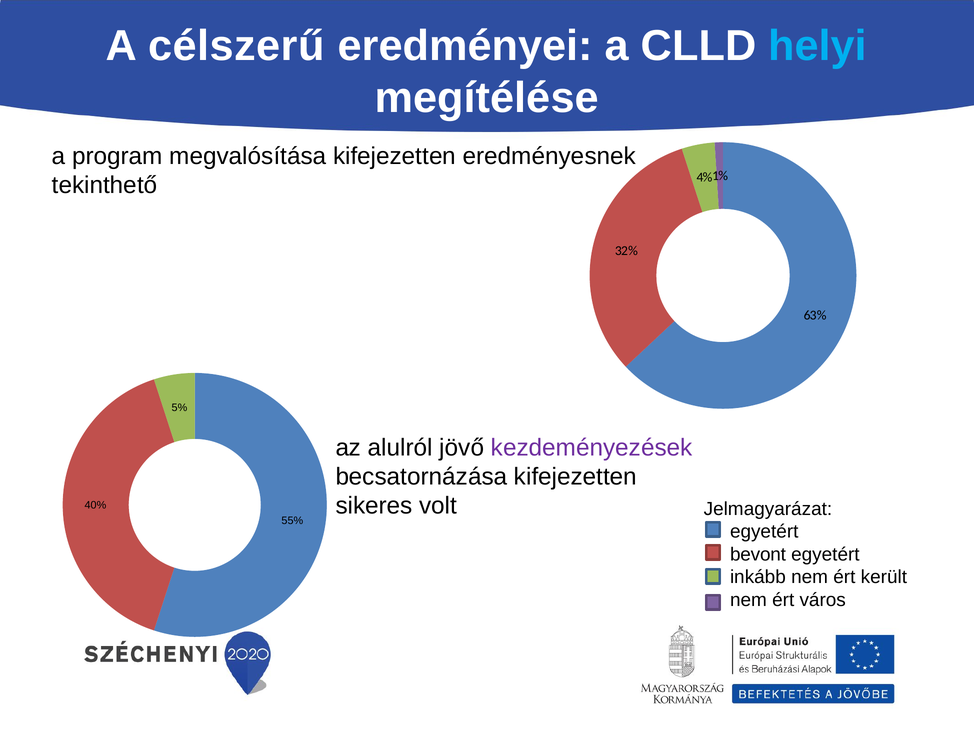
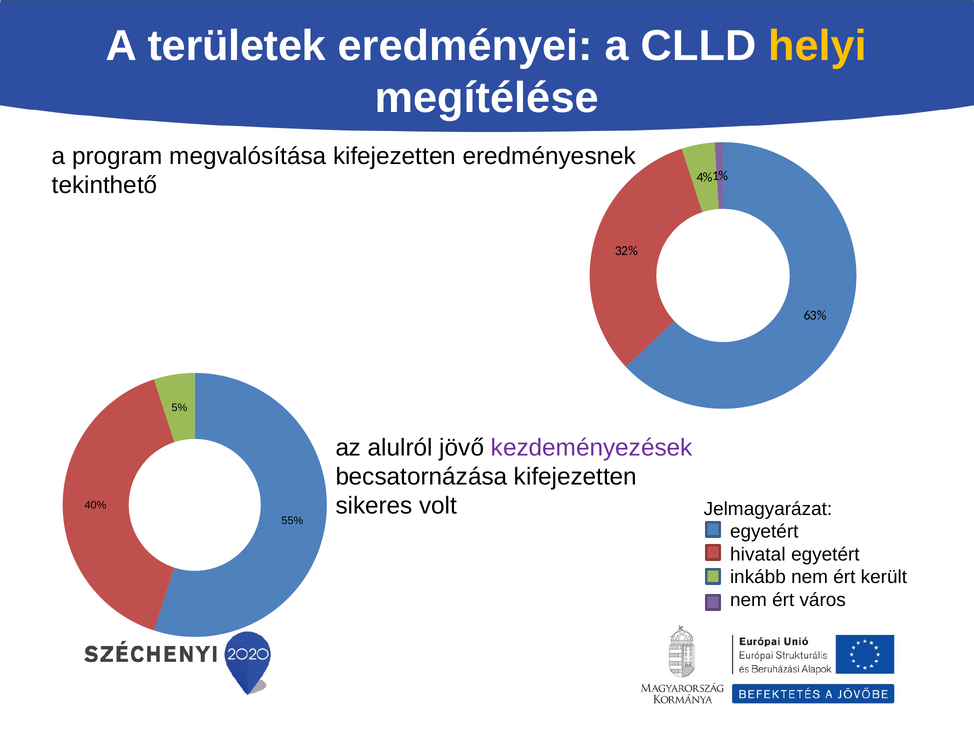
célszerű: célszerű -> területek (237, 46)
helyi colour: light blue -> yellow (818, 46)
bevont: bevont -> hivatal (758, 555)
